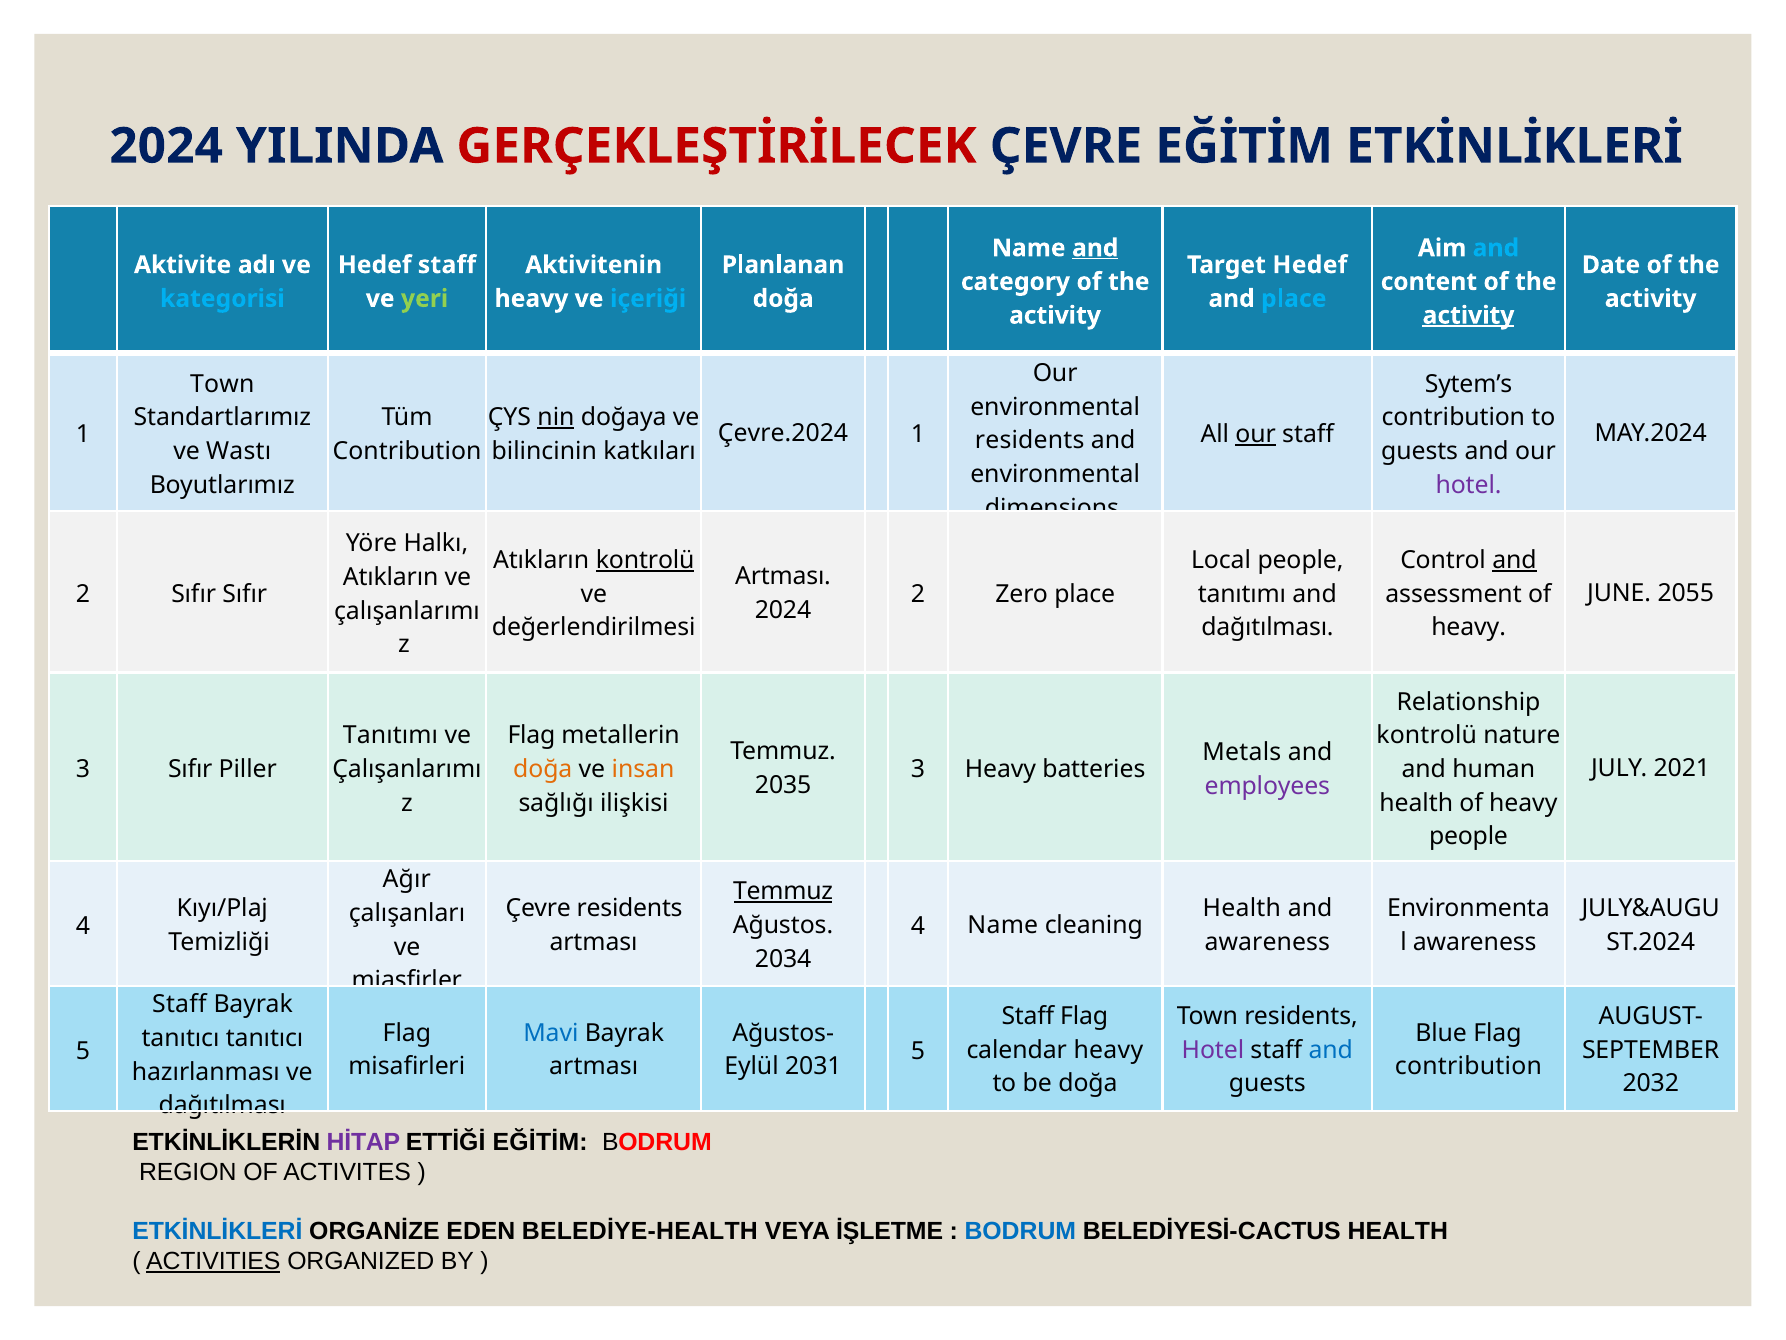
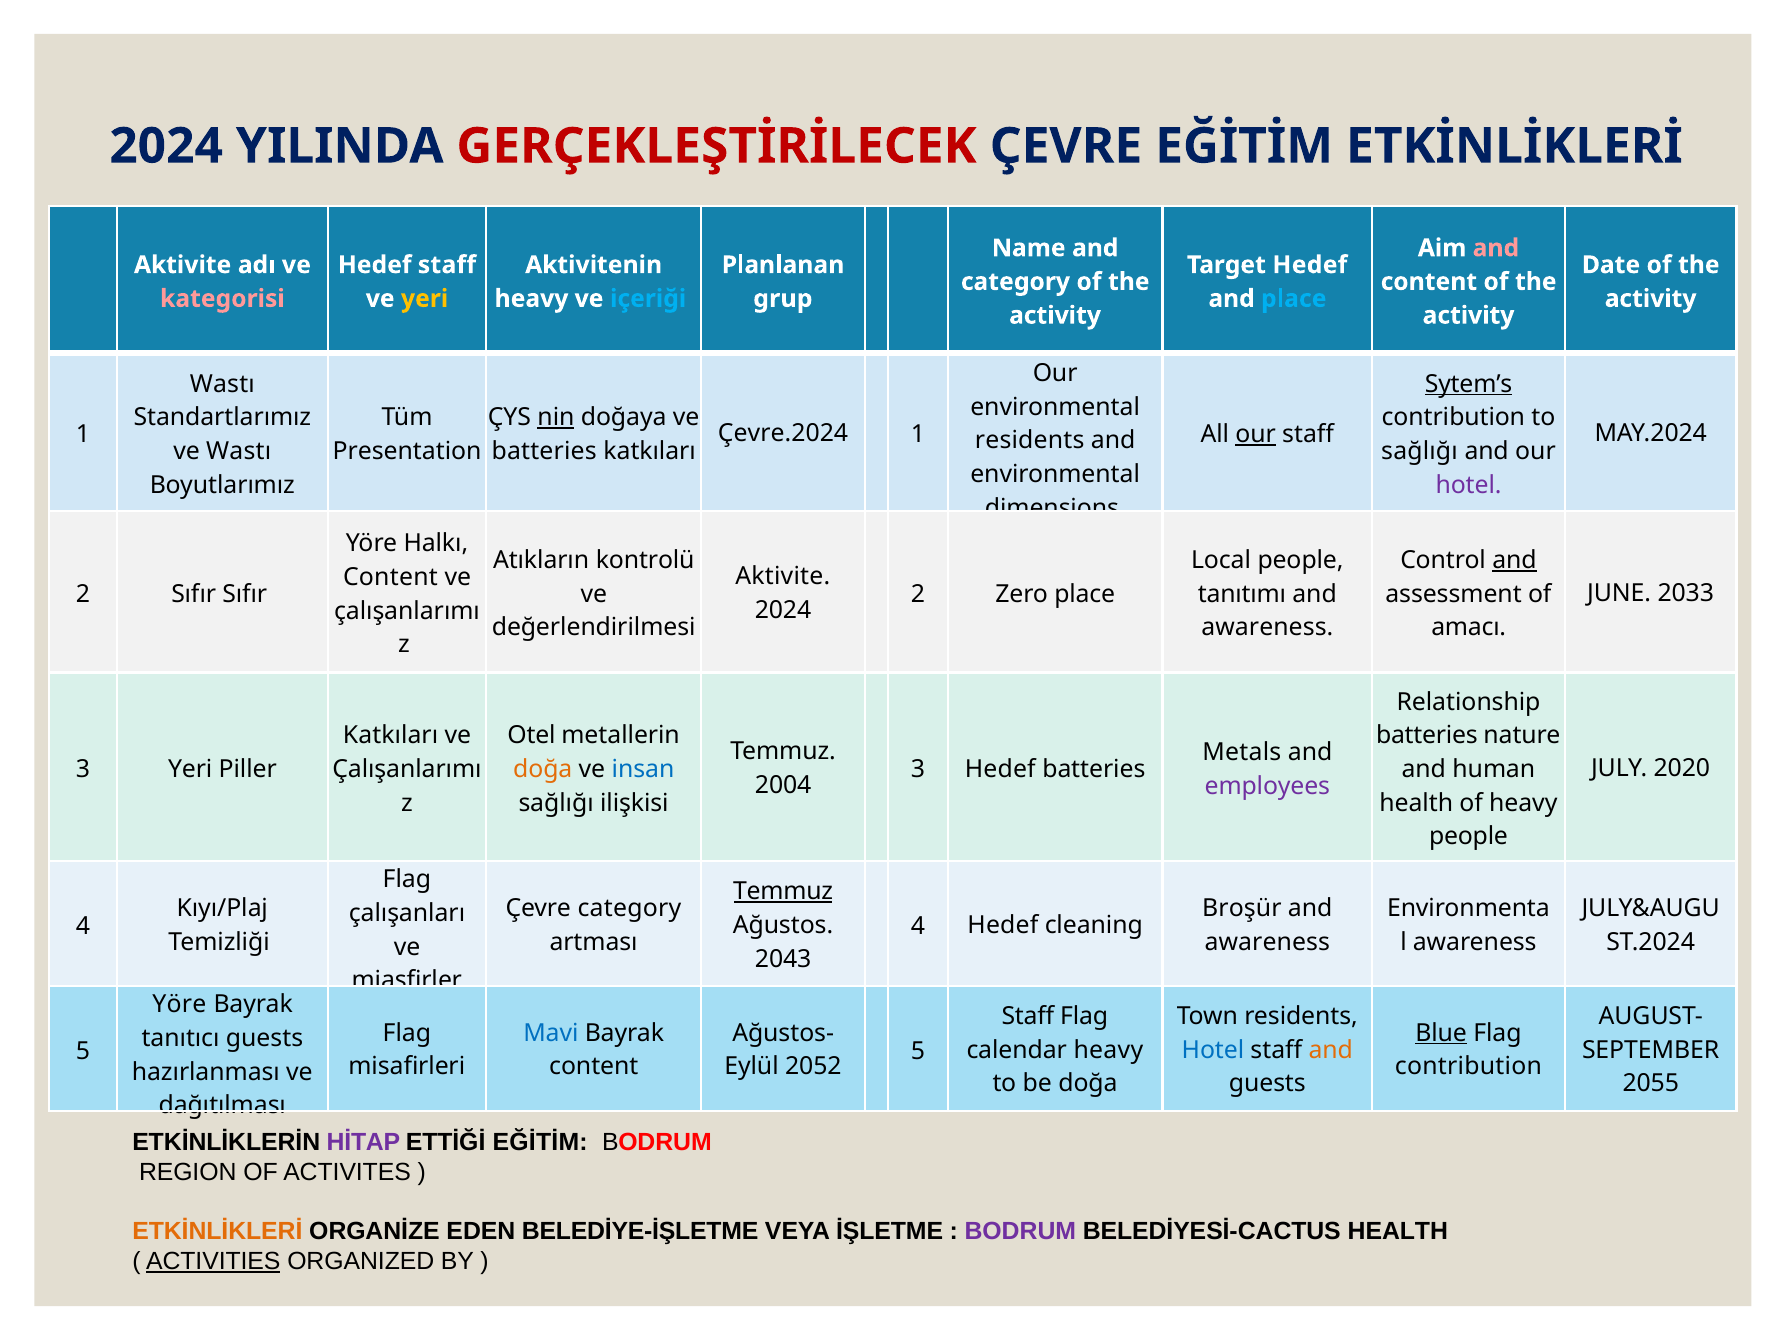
and underline: present -> none (1095, 248)
and colour: light blue -> pink (1496, 248)
kategorisi colour: light blue -> pink (222, 299)
yeri colour: light green -> yellow (425, 299)
doğa: doğa -> grup (783, 299)
activity underline: present -> none (1468, 315)
Town: Town -> Wastı (222, 384)
Sytem’s underline: none -> present (1469, 384)
Contribution: Contribution -> Presentation (407, 451)
bilincinin: bilincinin -> batteries (544, 451)
guests: guests -> sağlığı (1420, 451)
kontrolü underline: present -> none (645, 560)
Artması: Artması -> Aktivite (783, 576)
Atıkların: Atıkların -> Content (390, 577)
2055: 2055 -> 2033 (1686, 593)
dağıtılması: dağıtılması -> awareness (1267, 628)
heavy: heavy -> amacı (1469, 628)
Tanıtımı: Tanıtımı -> Katkıları (391, 735)
Flag: Flag -> Otel (531, 735)
kontrolü: kontrolü -> batteries (1427, 735)
2021: 2021 -> 2020 (1682, 768)
3 Sıfır: Sıfır -> Yeri (190, 769)
insan colour: orange -> blue (643, 769)
3 Heavy: Heavy -> Hedef (1000, 769)
2035: 2035 -> 2004 (783, 785)
Ağır: Ağır -> Flag (407, 879)
Çevre residents: residents -> category (629, 908)
Health: Health -> Broşür (1242, 908)
4 Name: Name -> Hedef (1003, 925)
2034: 2034 -> 2043 (783, 959)
Staff: Staff -> Yöre (179, 1004)
Blue underline: none -> present (1441, 1033)
tanıtıcı tanıtıcı: tanıtıcı -> guests (265, 1038)
Hotel colour: purple -> blue (1213, 1050)
and colour: blue -> orange (1331, 1050)
artması: artması -> content (594, 1066)
2031: 2031 -> 2052 (813, 1066)
2032: 2032 -> 2055 (1651, 1083)
ETKİNLİKLERİ colour: blue -> orange (217, 1231)
BELEDİYE-HEALTH: BELEDİYE-HEALTH -> BELEDİYE-İŞLETME (640, 1231)
BODRUM colour: blue -> purple (1020, 1231)
